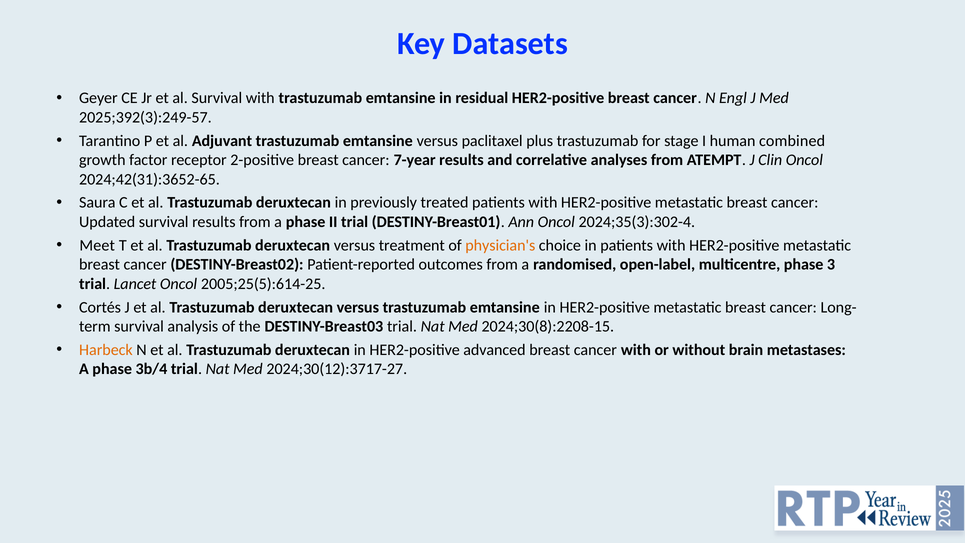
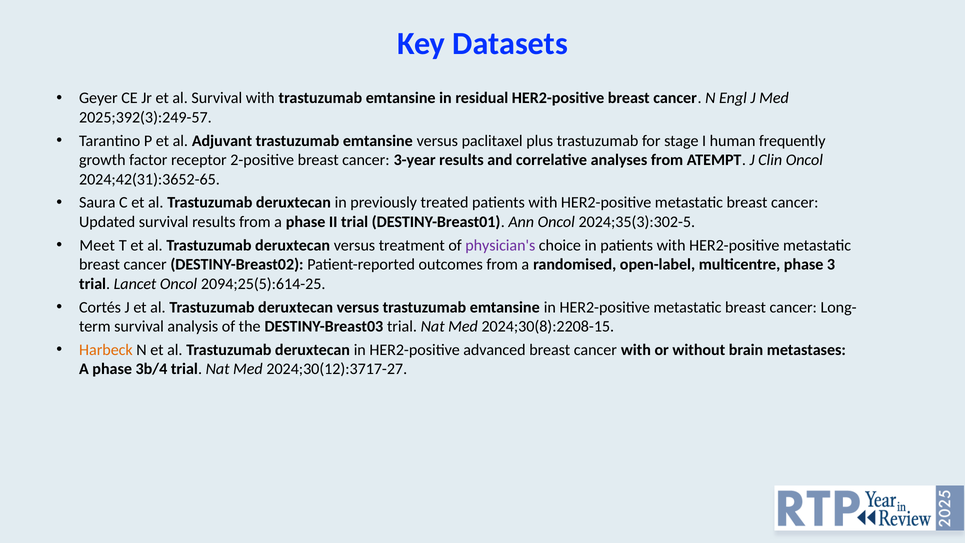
combined: combined -> frequently (792, 141)
7-year: 7-year -> 3-year (415, 160)
2024;35(3):302-4: 2024;35(3):302-4 -> 2024;35(3):302-5 (637, 222)
physician's colour: orange -> purple (500, 245)
2005;25(5):614-25: 2005;25(5):614-25 -> 2094;25(5):614-25 (263, 284)
